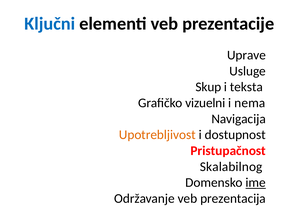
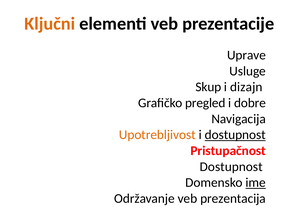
Ključni colour: blue -> orange (50, 24)
teksta: teksta -> dizajn (246, 87)
vizuelni: vizuelni -> pregled (205, 103)
nema: nema -> dobre (250, 103)
dostupnost underline: none -> present (235, 135)
Skalabilnog: Skalabilnog -> Dostupnost (231, 167)
